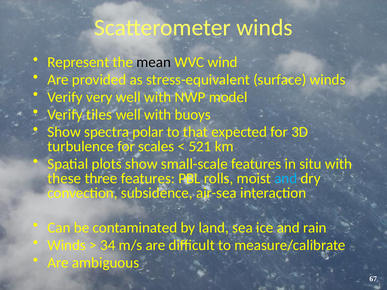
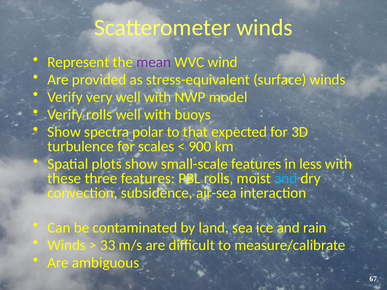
mean colour: black -> purple (154, 62)
Verify tiles: tiles -> rolls (99, 115)
521: 521 -> 900 (200, 147)
situ: situ -> less (311, 164)
34: 34 -> 33 (108, 245)
